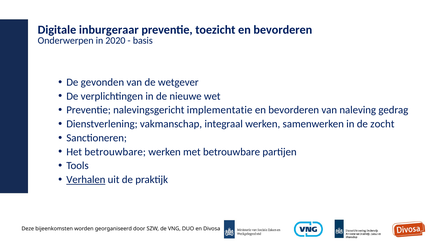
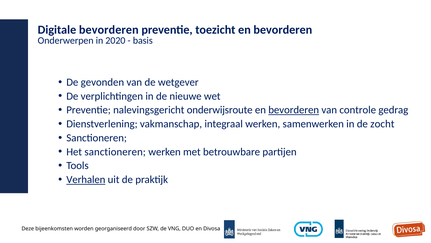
Digitale inburgeraar: inburgeraar -> bevorderen (109, 30)
implementatie: implementatie -> onderwijsroute (220, 110)
bevorderen underline: none -> present (294, 110)
naleving: naleving -> controle (358, 110)
Het betrouwbare: betrouwbare -> sanctioneren (115, 151)
